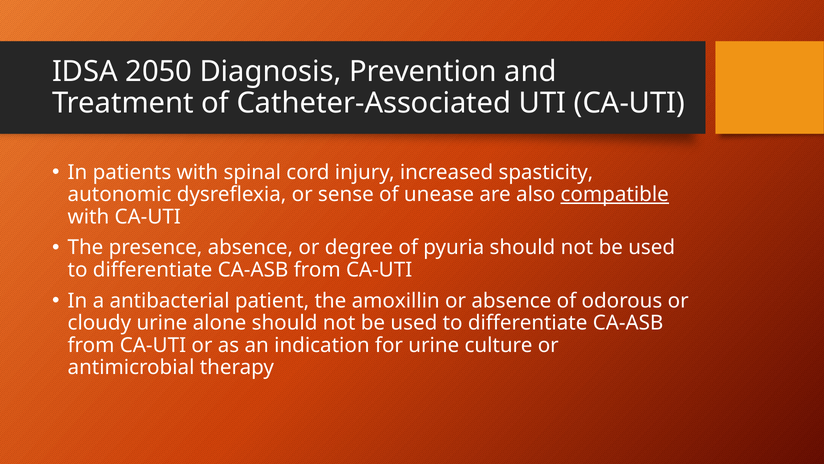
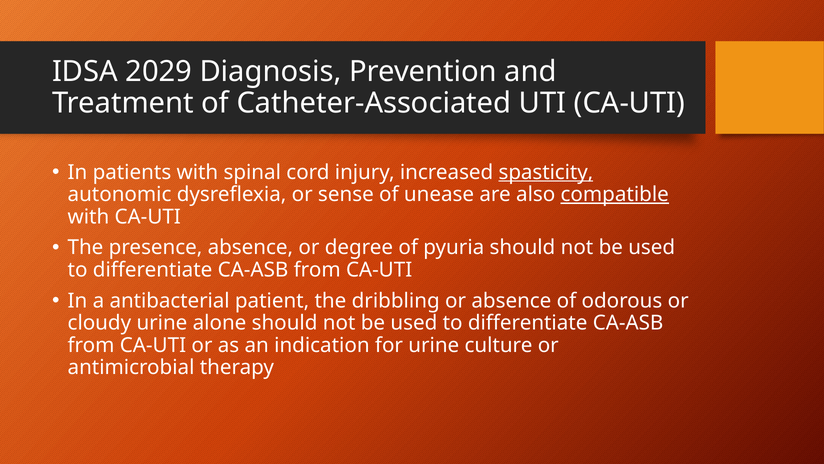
2050: 2050 -> 2029 (159, 71)
spasticity underline: none -> present (546, 172)
amoxillin: amoxillin -> dribbling (396, 300)
